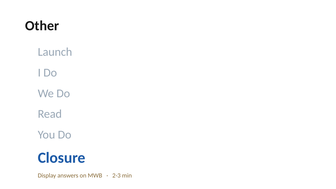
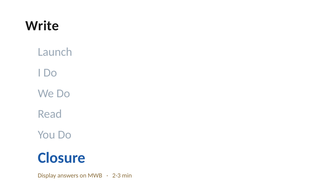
Other: Other -> Write (42, 26)
